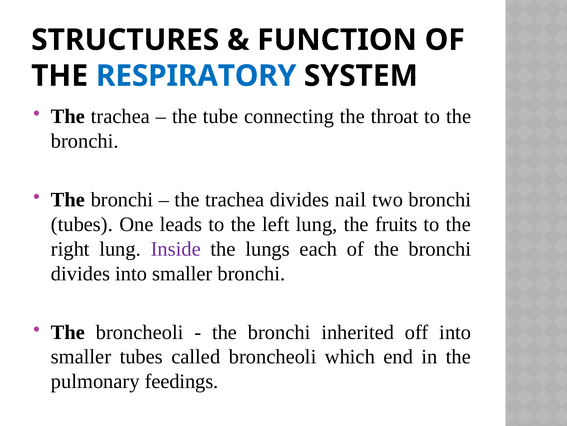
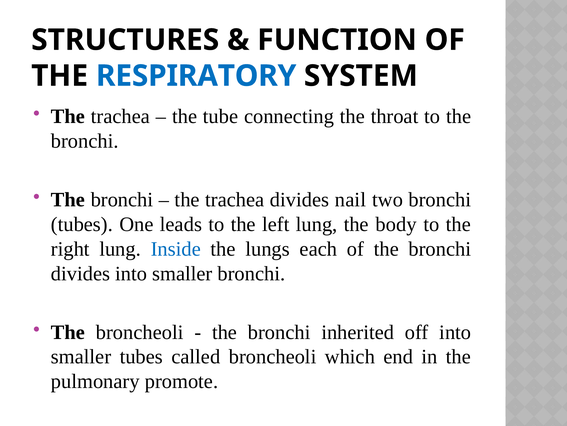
fruits: fruits -> body (396, 224)
Inside colour: purple -> blue (176, 249)
feedings: feedings -> promote (182, 381)
